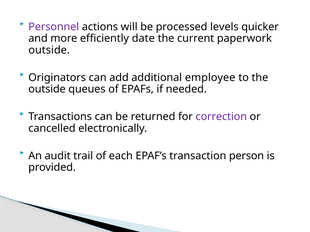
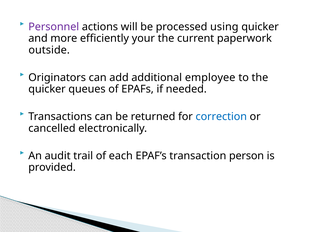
levels: levels -> using (224, 27)
date: date -> your (143, 38)
outside: outside -> quicker (47, 89)
correction colour: purple -> blue (221, 117)
